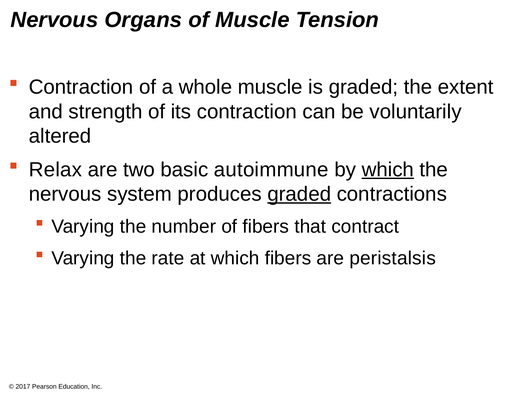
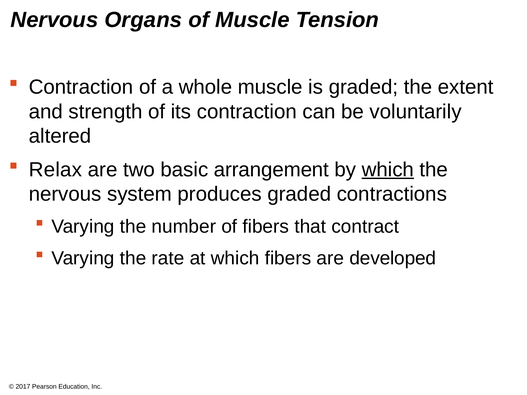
autoimmune: autoimmune -> arrangement (271, 170)
graded underline: present -> none (299, 194)
peristalsis: peristalsis -> developed (393, 258)
